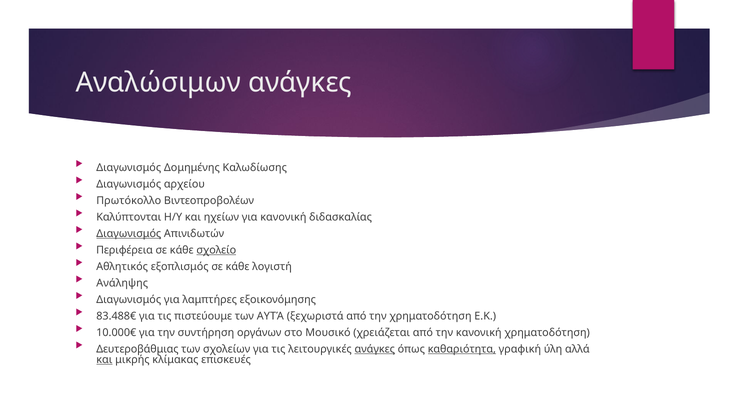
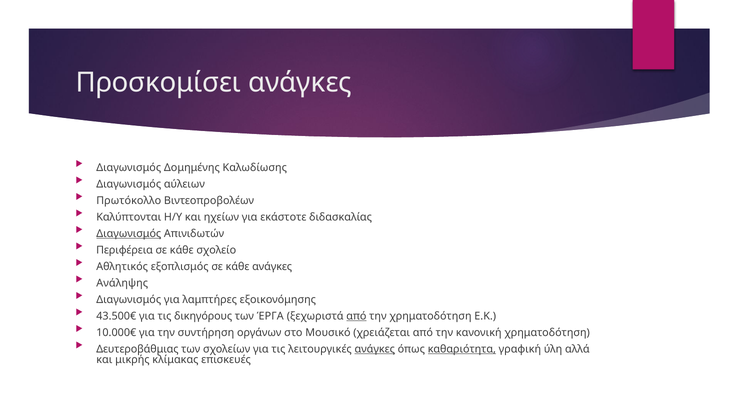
Αναλώσιμων: Αναλώσιμων -> Προσκομίσει (158, 82)
αρχείου: αρχείου -> αύλειων (184, 184)
για κανονική: κανονική -> εκάστοτε (283, 217)
σχολείο underline: present -> none (216, 250)
κάθε λογιστή: λογιστή -> ανάγκες (272, 266)
83.488€: 83.488€ -> 43.500€ (116, 316)
πιστεύουμε: πιστεύουμε -> δικηγόρους (203, 316)
ΑΥΤΆ: ΑΥΤΆ -> ΈΡΓΑ (270, 316)
από underline: none -> present (356, 316)
και underline: present -> none (104, 359)
